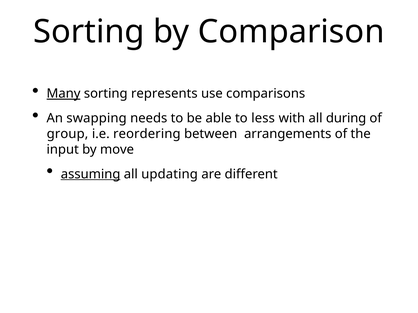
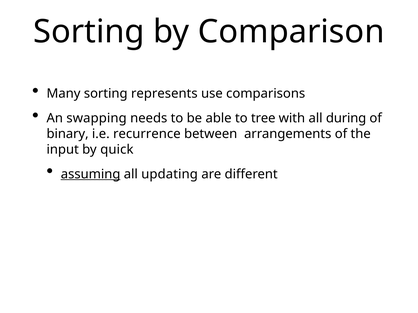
Many underline: present -> none (63, 94)
less: less -> tree (263, 118)
group: group -> binary (68, 134)
reordering: reordering -> recurrence (147, 134)
move: move -> quick (117, 150)
